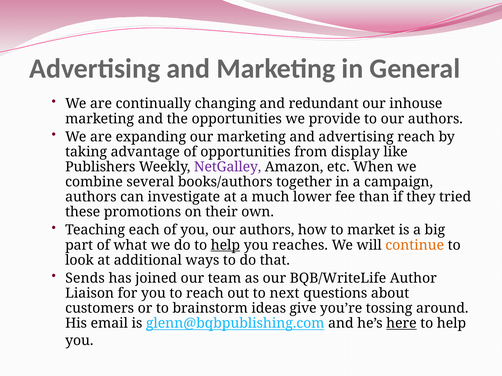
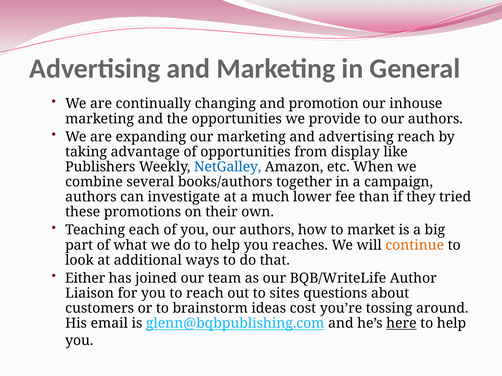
redundant: redundant -> promotion (324, 104)
NetGalley colour: purple -> blue (228, 167)
help underline: present -> none (225, 245)
Sends: Sends -> Either (85, 279)
next: next -> sites (285, 294)
give: give -> cost (303, 309)
